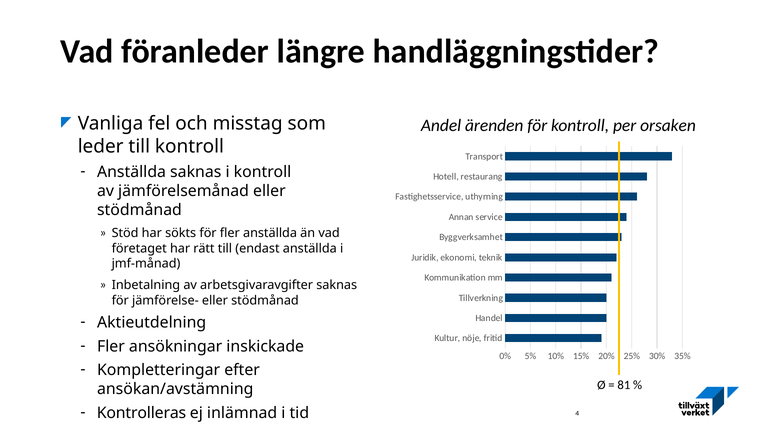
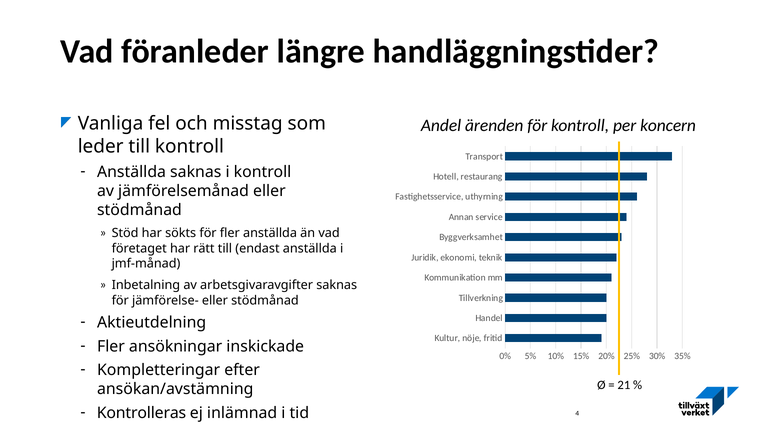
orsaken: orsaken -> koncern (668, 125)
81: 81 -> 21 (624, 385)
